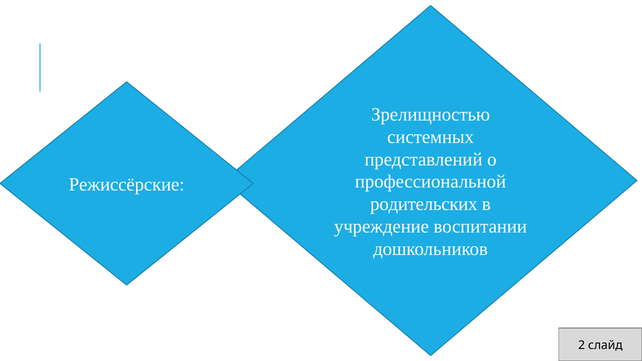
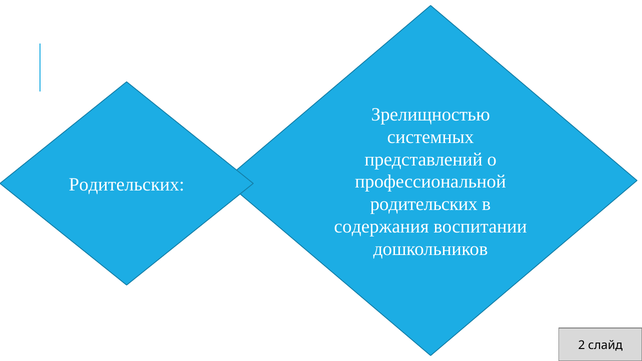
Режиссёрские: Режиссёрские -> Родительских (127, 185)
учреждение: учреждение -> содержания (381, 227)
